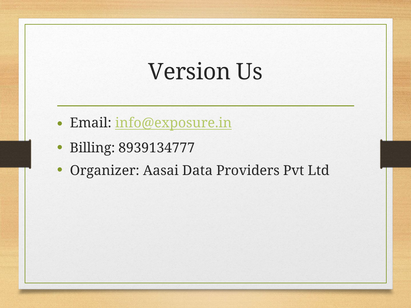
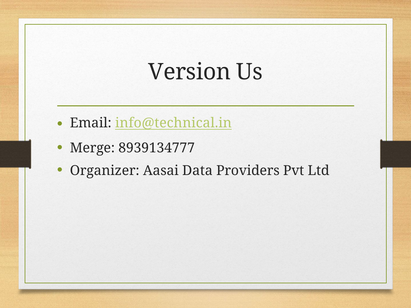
info@exposure.in: info@exposure.in -> info@technical.in (173, 123)
Billing: Billing -> Merge (92, 148)
